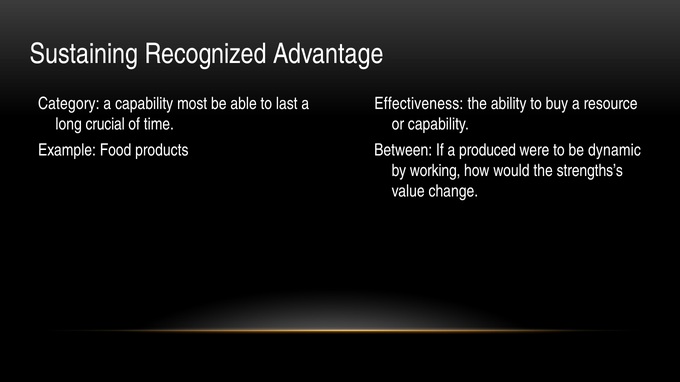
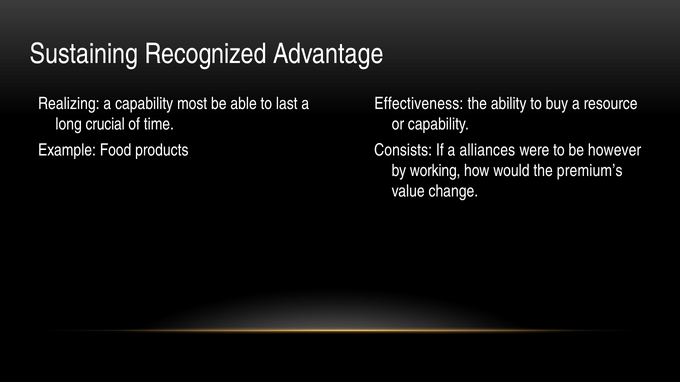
Category: Category -> Realizing (69, 104)
Between: Between -> Consists (403, 150)
produced: produced -> alliances (487, 150)
dynamic: dynamic -> however (615, 150)
strengths’s: strengths’s -> premium’s (590, 171)
